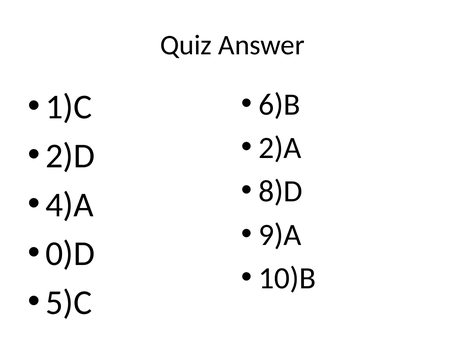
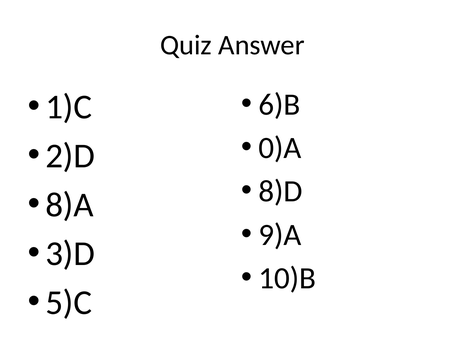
2)A: 2)A -> 0)A (280, 148)
4)A: 4)A -> 8)A (70, 205)
0)D: 0)D -> 3)D (70, 254)
